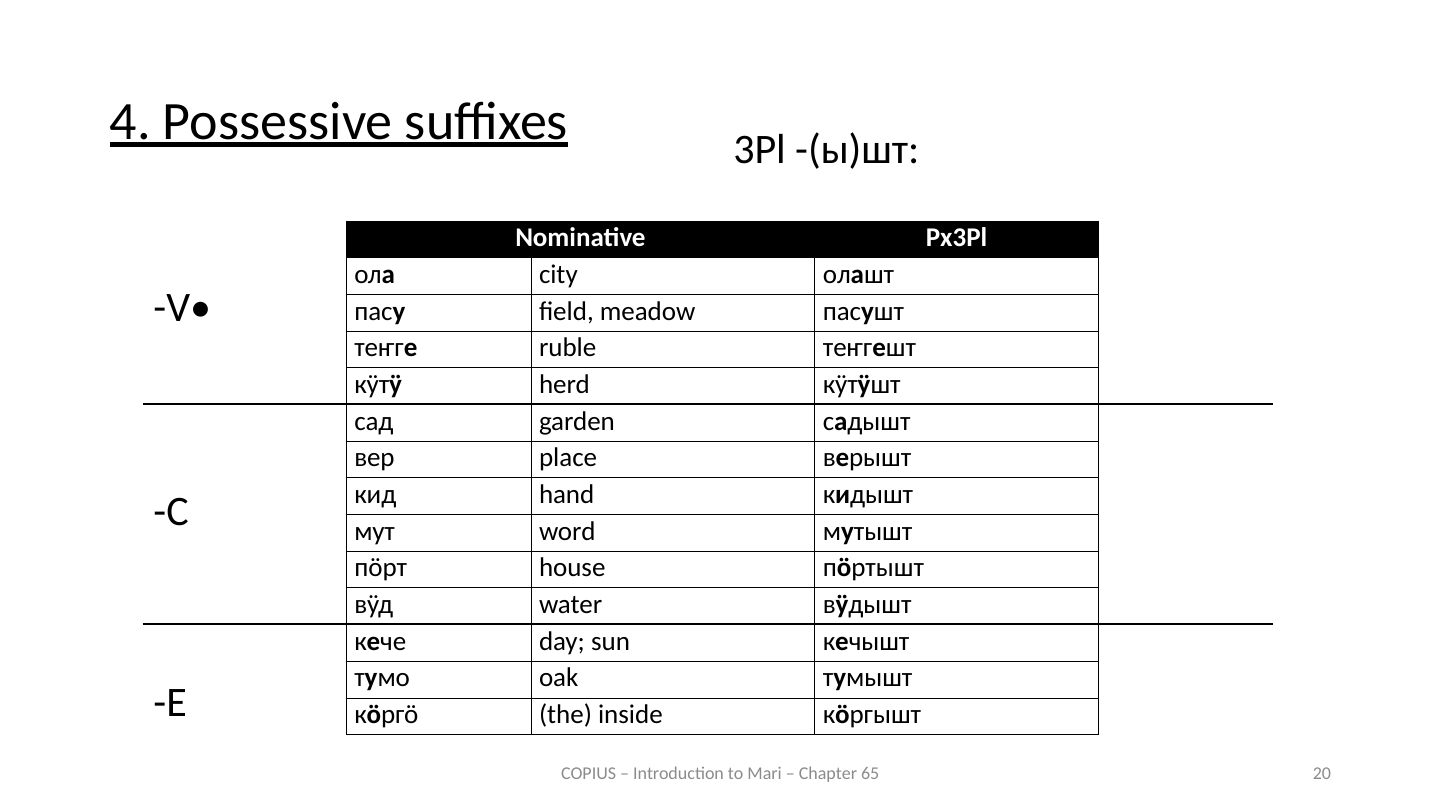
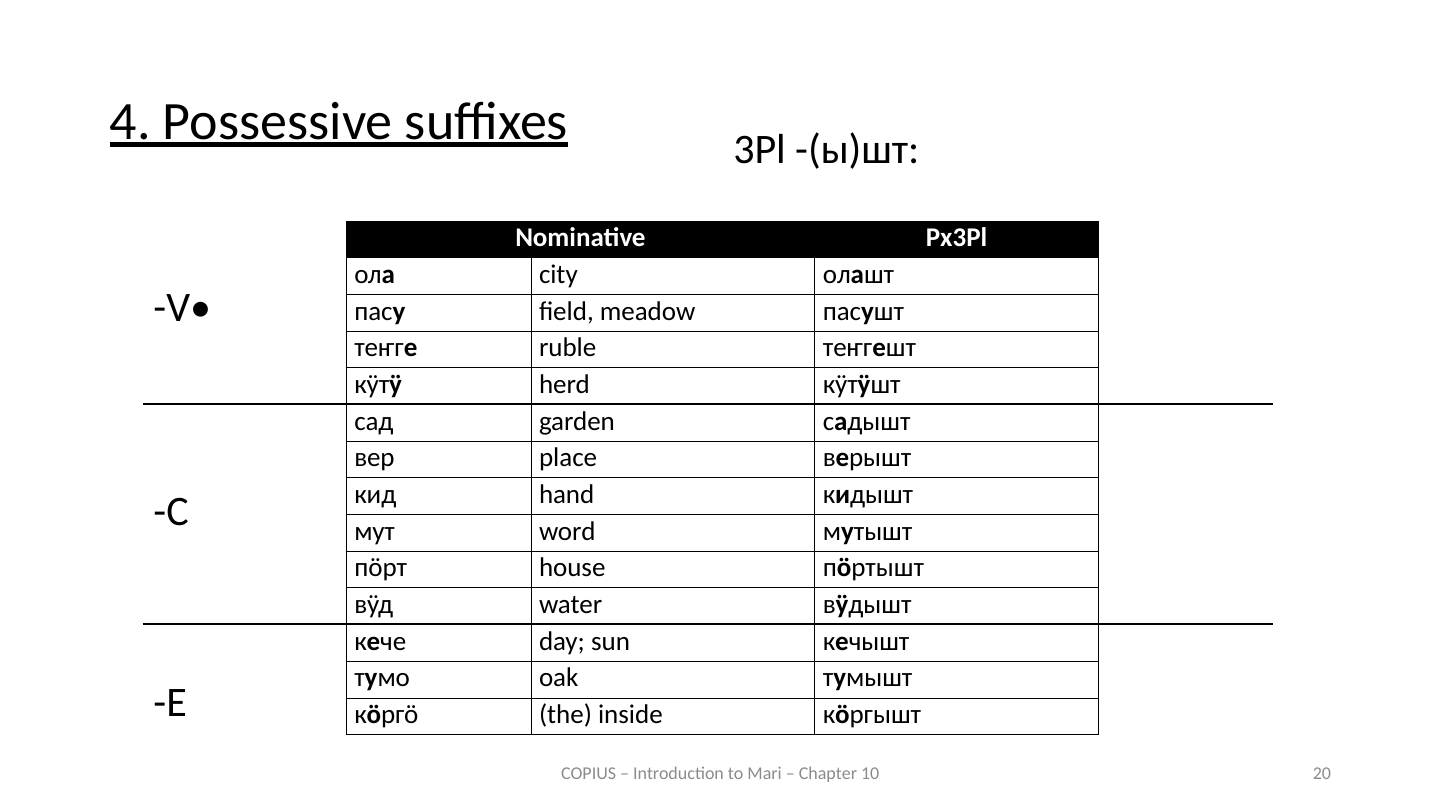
65: 65 -> 10 (870, 774)
